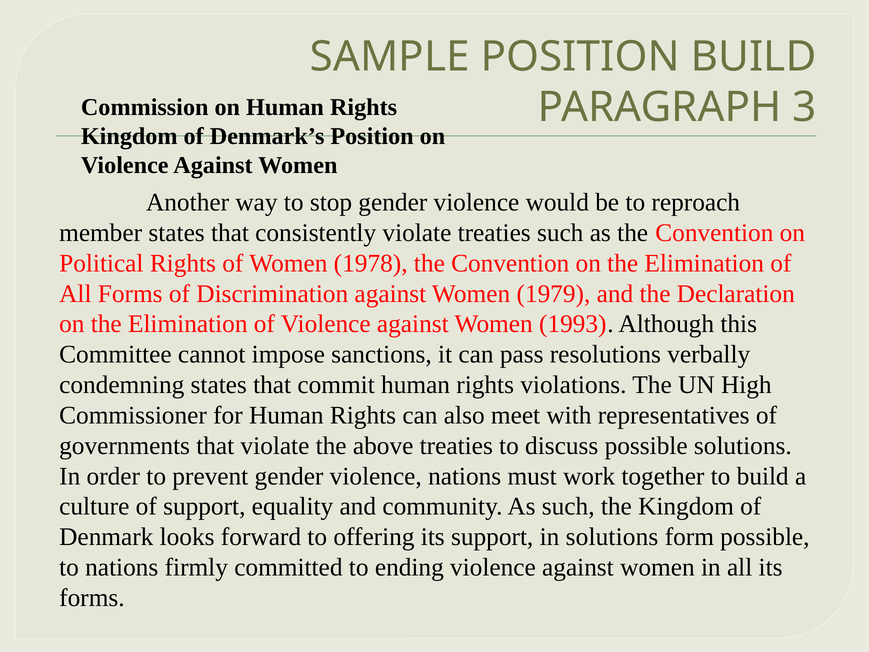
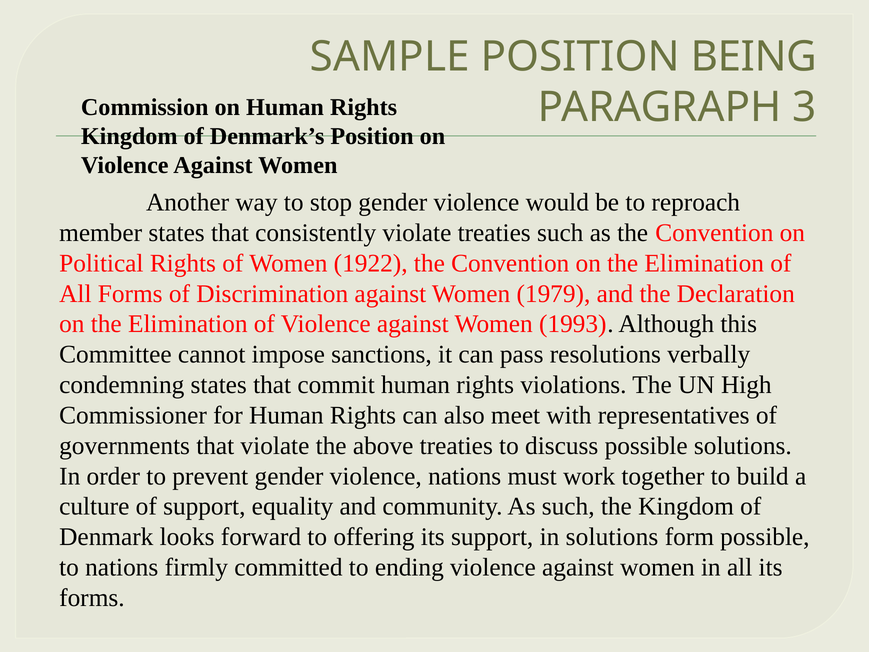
POSITION BUILD: BUILD -> BEING (754, 57)
1978: 1978 -> 1922 (371, 263)
